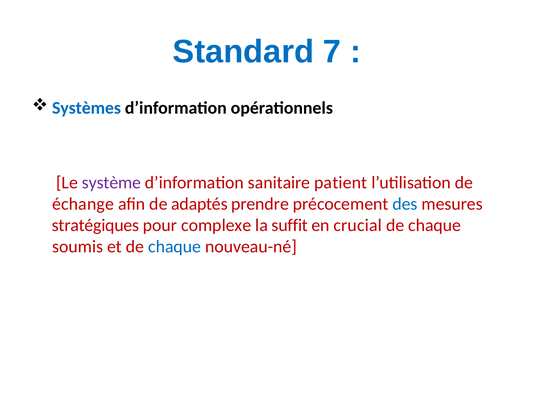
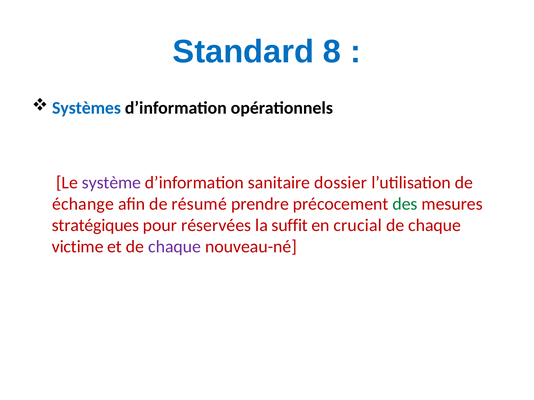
7: 7 -> 8 (332, 52)
patient: patient -> dossier (341, 183)
adaptés: adaptés -> résumé (199, 204)
des colour: blue -> green (405, 204)
complexe: complexe -> réservées (216, 226)
soumis: soumis -> victime (78, 247)
chaque colour: blue -> purple (175, 247)
